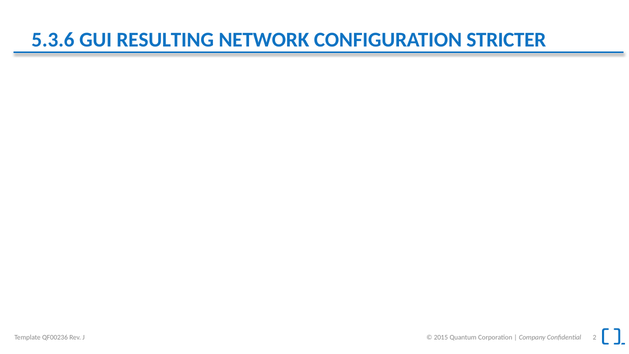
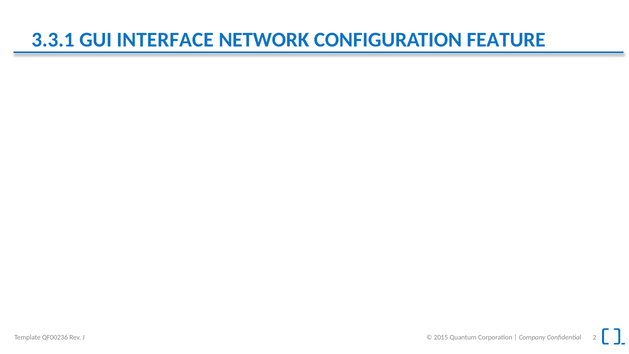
5.3.6: 5.3.6 -> 3.3.1 (53, 40)
GUI RESULTING: RESULTING -> INTERFACE (165, 40)
CONFIGURATION STRICTER: STRICTER -> FEATURE (506, 40)
